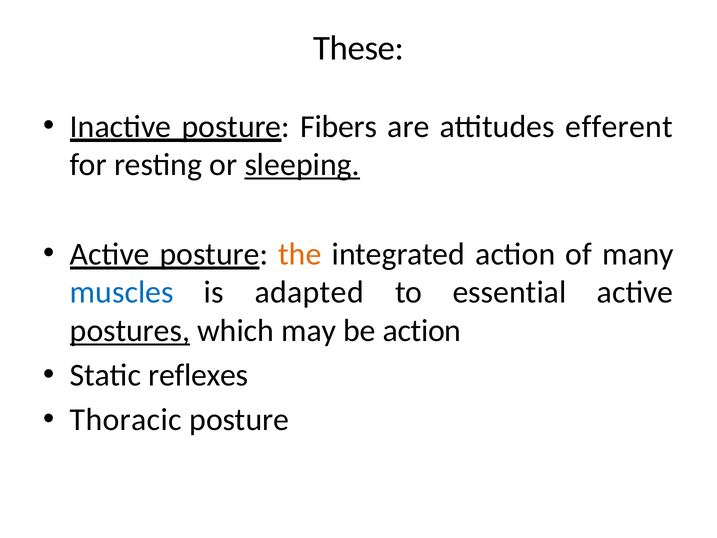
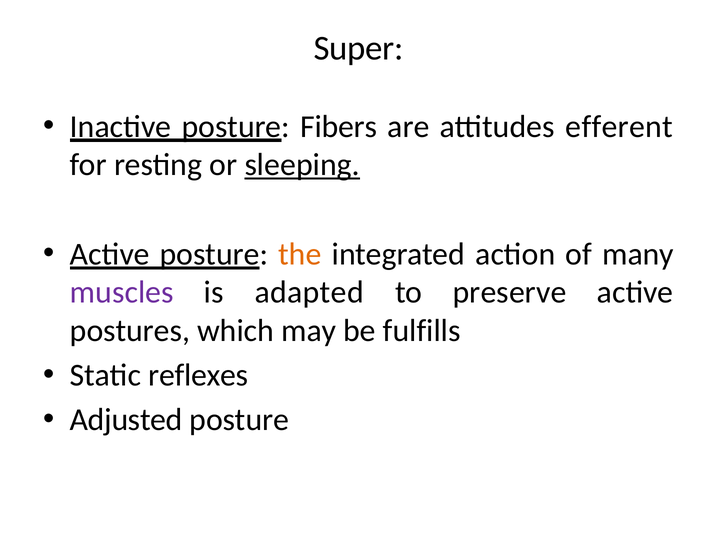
These: These -> Super (359, 48)
muscles colour: blue -> purple (122, 292)
essential: essential -> preserve (509, 292)
postures underline: present -> none (130, 331)
be action: action -> fulfills (422, 331)
Thoracic: Thoracic -> Adjusted (126, 420)
